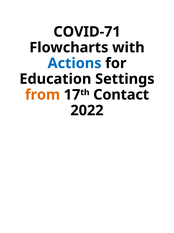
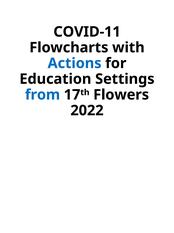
COVID-71: COVID-71 -> COVID-11 (87, 32)
from colour: orange -> blue (43, 94)
Contact: Contact -> Flowers (121, 94)
